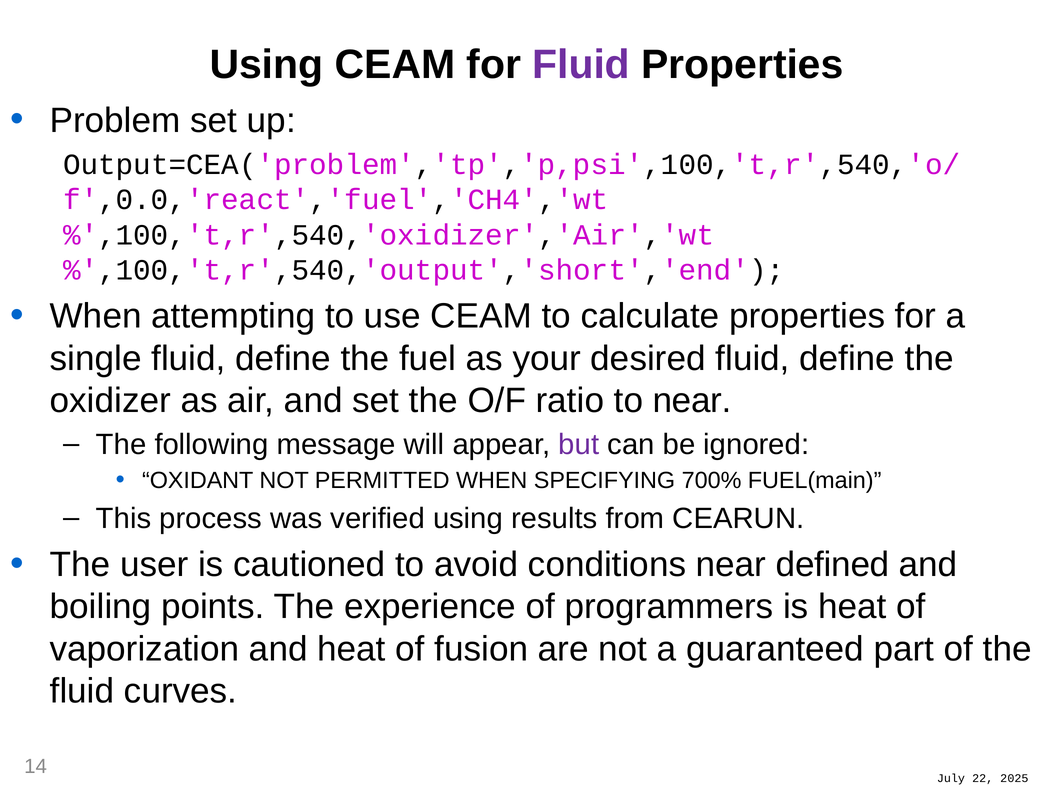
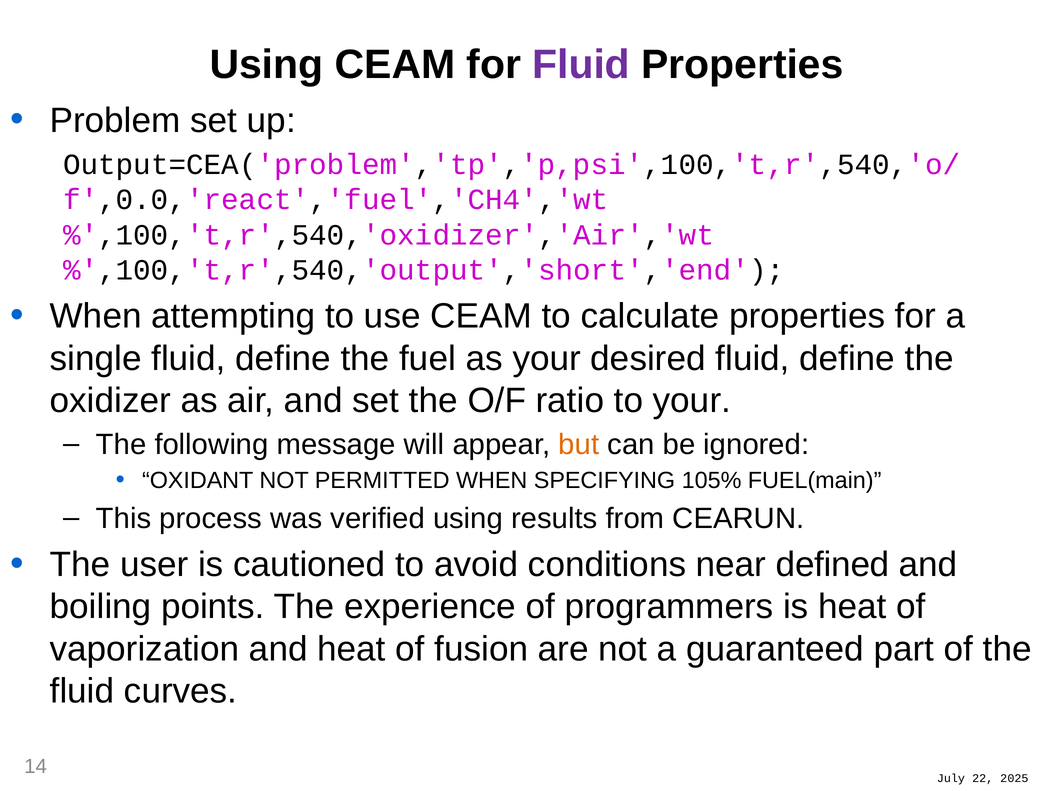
to near: near -> your (692, 400)
but colour: purple -> orange (579, 444)
700%: 700% -> 105% (712, 480)
